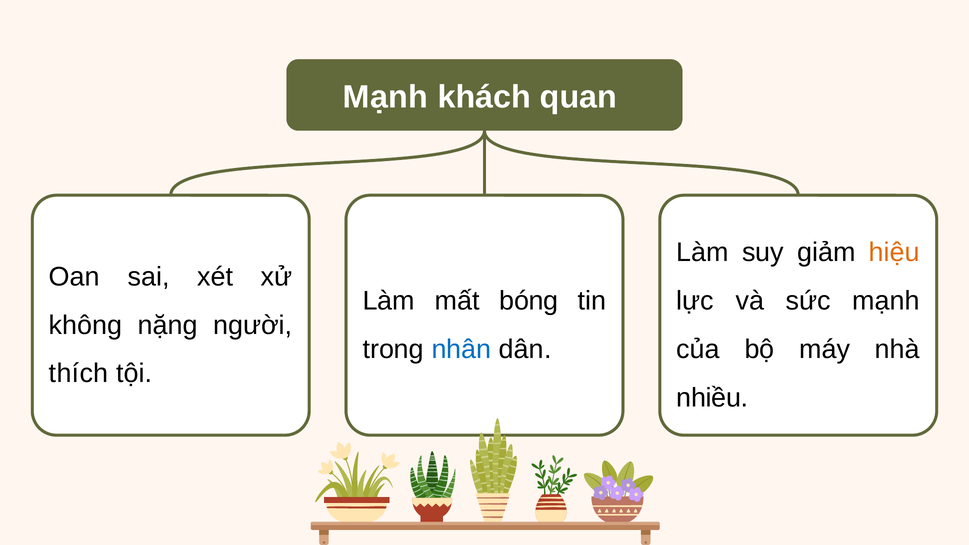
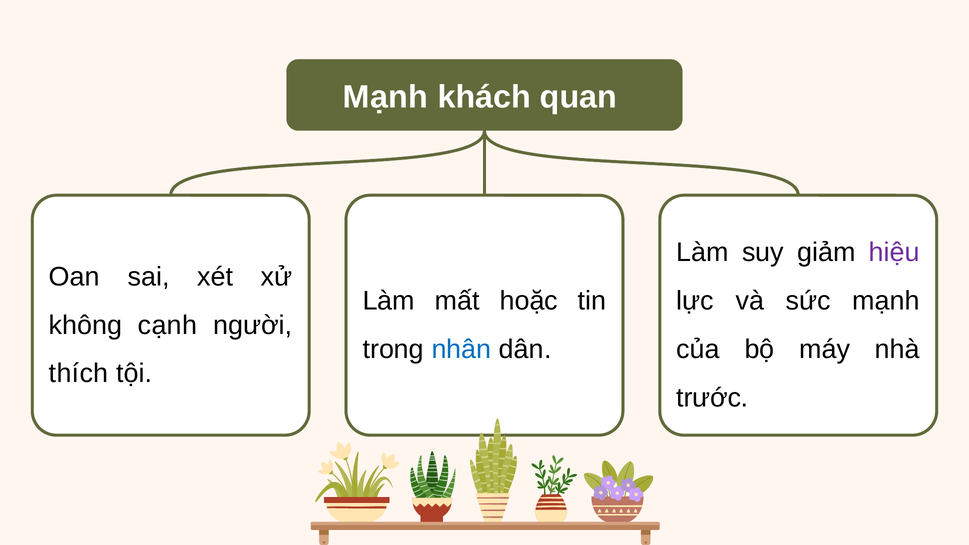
hiệu colour: orange -> purple (894, 253)
bóng: bóng -> hoặc (529, 301)
nặng: nặng -> cạnh (168, 325)
nhiều: nhiều -> trước (712, 398)
